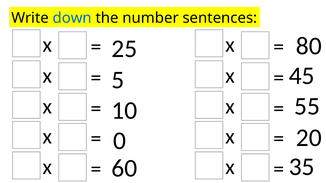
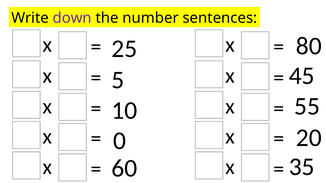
down colour: blue -> purple (72, 18)
